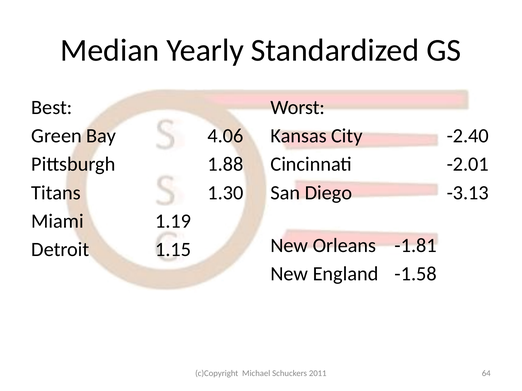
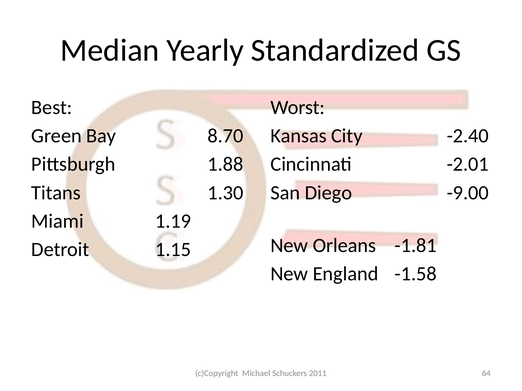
4.06: 4.06 -> 8.70 (225, 136)
-3.13: -3.13 -> -9.00 (468, 193)
